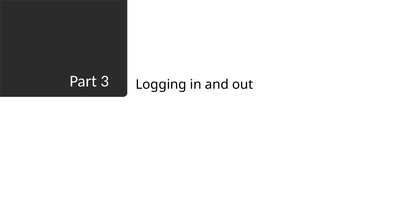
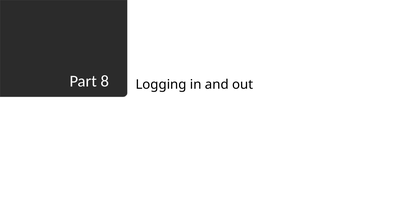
3: 3 -> 8 (105, 81)
